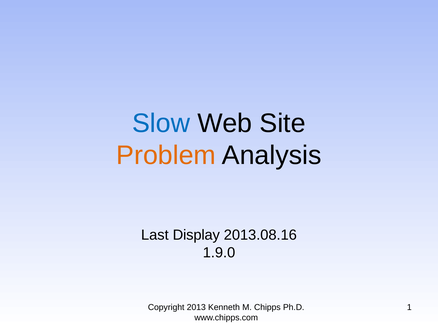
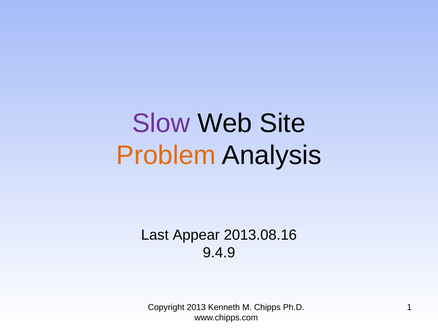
Slow colour: blue -> purple (161, 123)
Display: Display -> Appear (196, 235)
1.9.0: 1.9.0 -> 9.4.9 (219, 252)
